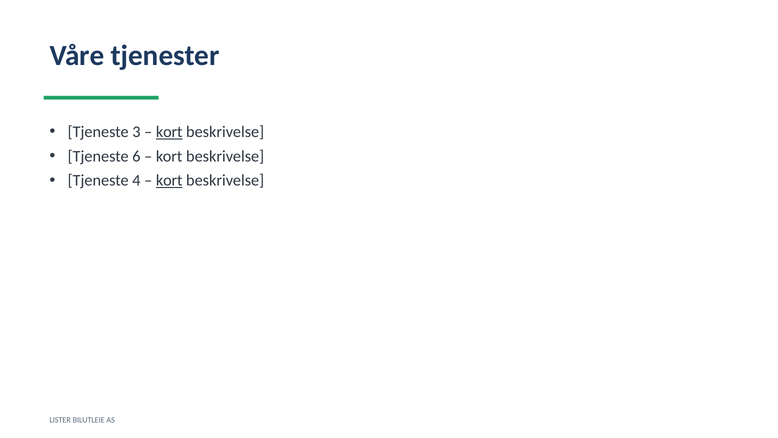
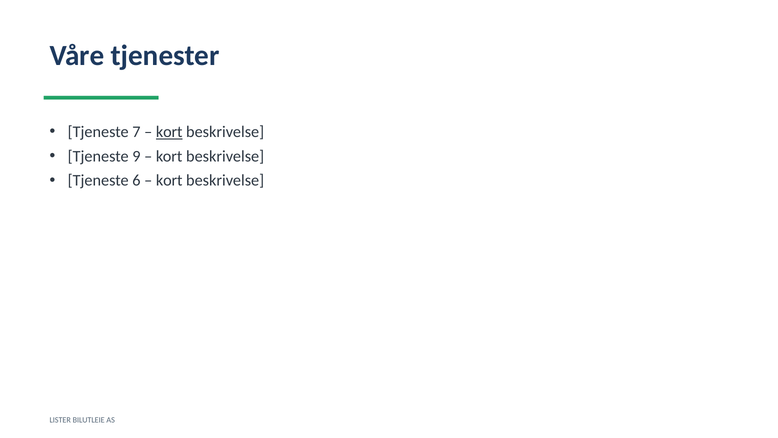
3: 3 -> 7 (136, 132)
6: 6 -> 9 (136, 156)
4: 4 -> 6 (136, 180)
kort underline: present -> none (169, 180)
